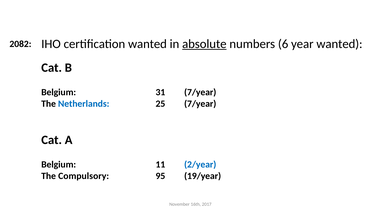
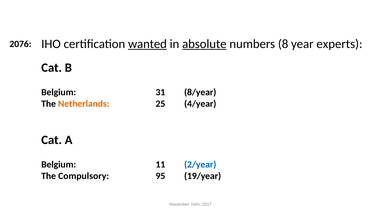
wanted underline: none -> present (147, 44)
6: 6 -> 8 (283, 44)
year wanted: wanted -> experts (339, 44)
2082: 2082 -> 2076 (20, 44)
31 7/year: 7/year -> 8/year (200, 92)
Netherlands colour: blue -> orange (84, 104)
25 7/year: 7/year -> 4/year (200, 104)
